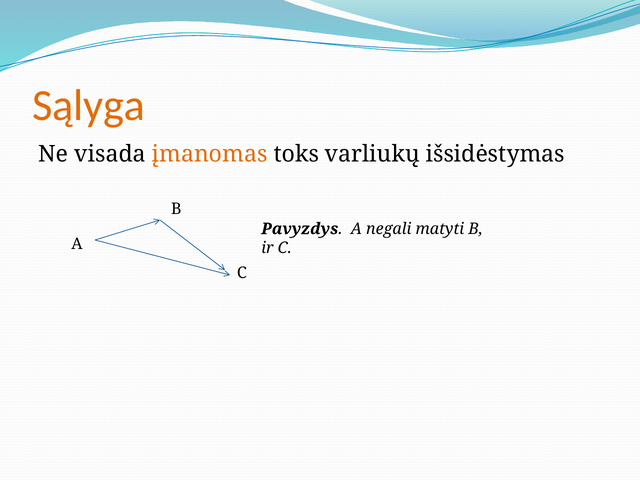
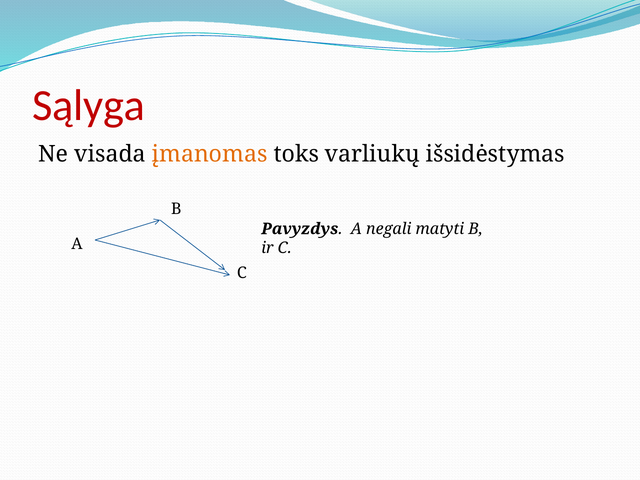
Sąlyga colour: orange -> red (89, 106)
